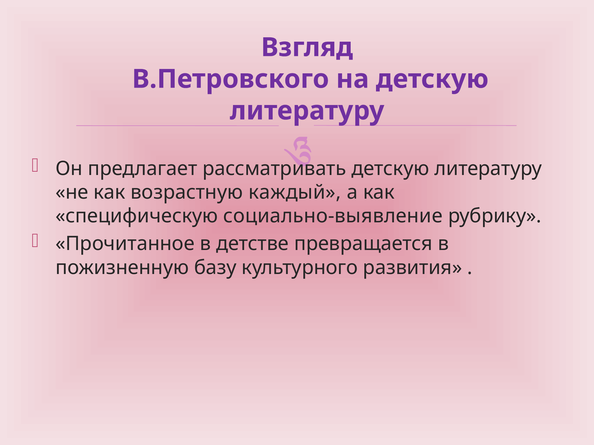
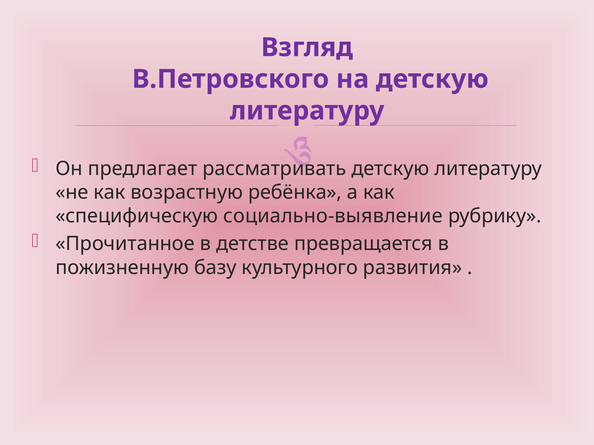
каждый: каждый -> ребёнка (295, 193)
